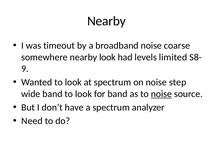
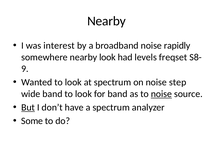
timeout: timeout -> interest (59, 46)
coarse: coarse -> rapidly (177, 46)
limited: limited -> freqset (173, 57)
But underline: none -> present (28, 108)
Need: Need -> Some (32, 121)
